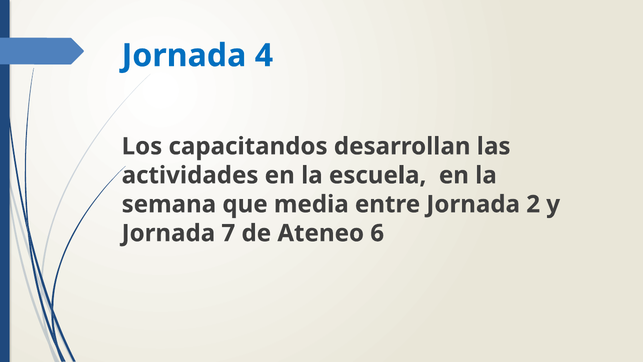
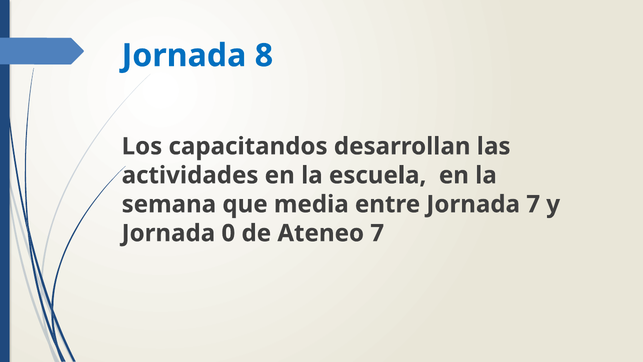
4: 4 -> 8 (264, 56)
Jornada 2: 2 -> 7 (533, 204)
7: 7 -> 0 (228, 233)
Ateneo 6: 6 -> 7 (377, 233)
